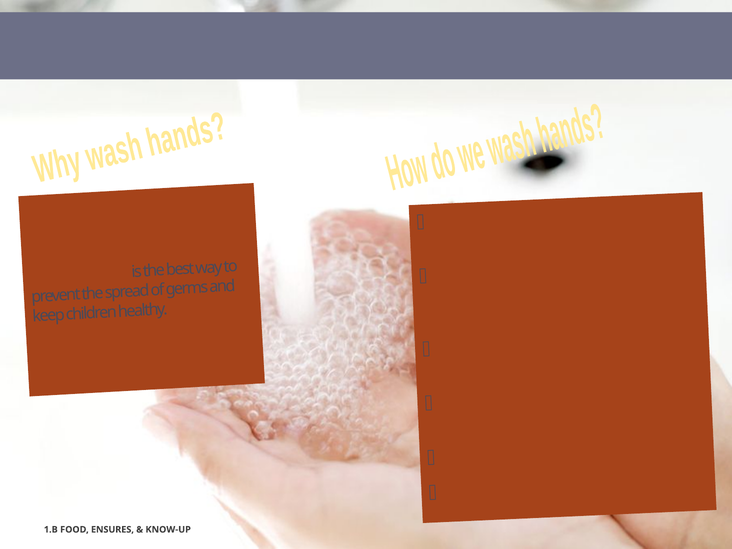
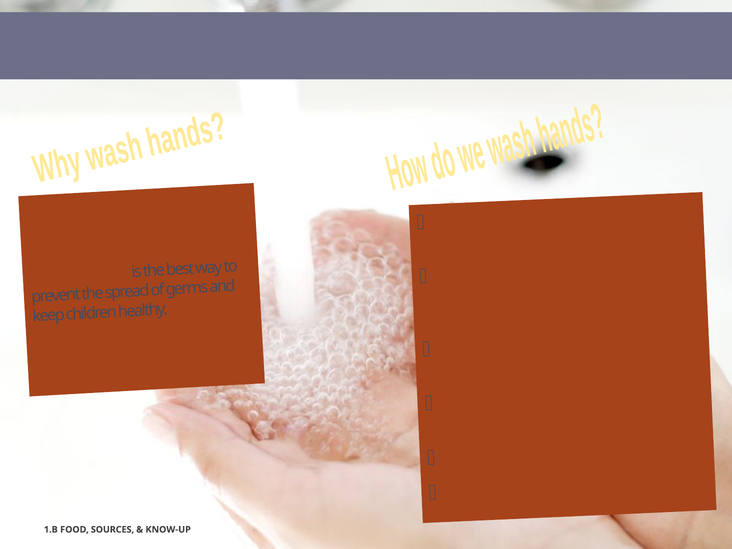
ENSURES: ENSURES -> SOURCES (112, 530)
